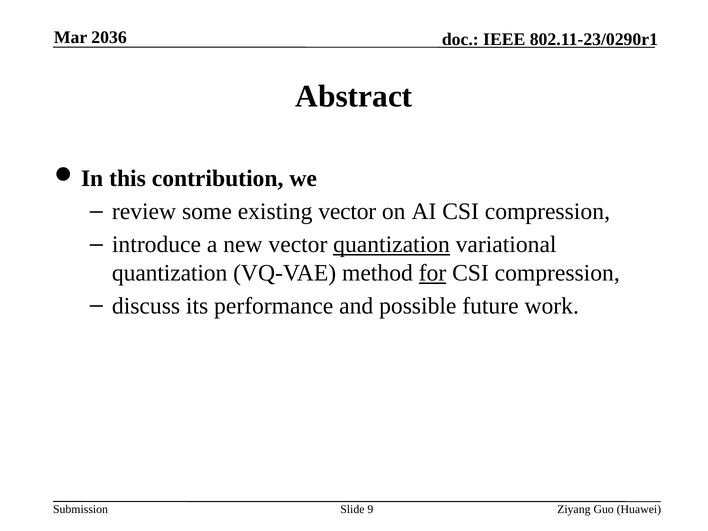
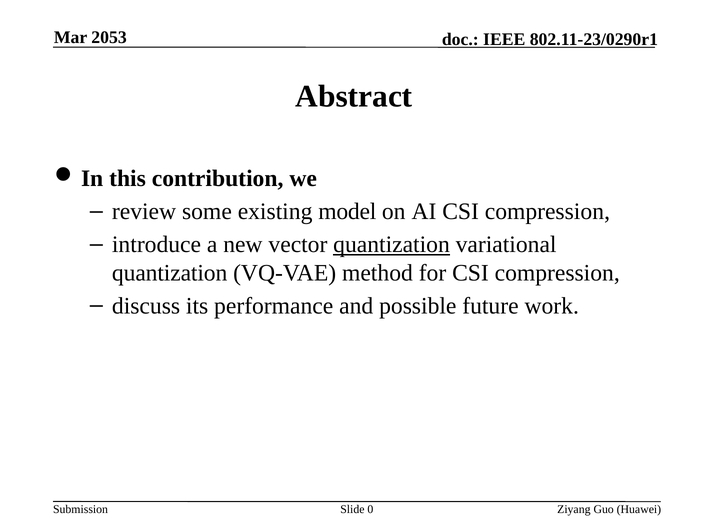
2036: 2036 -> 2053 (109, 38)
existing vector: vector -> model (347, 212)
for underline: present -> none (433, 273)
9: 9 -> 0 (370, 509)
